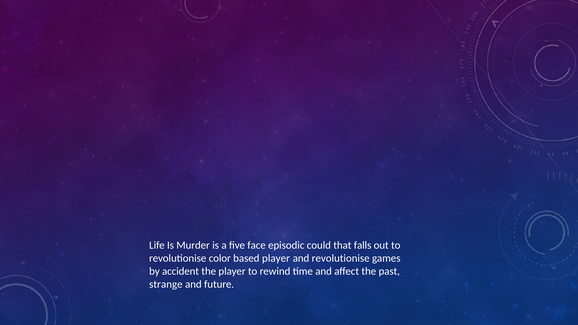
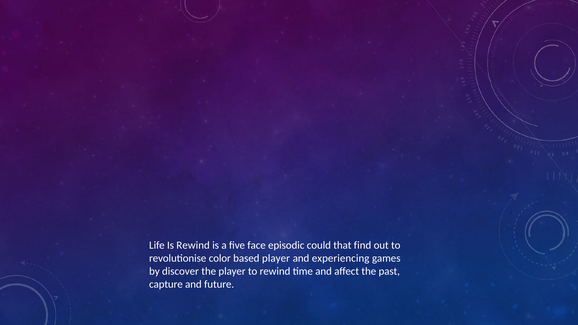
Is Murder: Murder -> Rewind (193, 245)
falls: falls -> find (363, 245)
and revolutionise: revolutionise -> experiencing (341, 258)
accident: accident -> discover (180, 271)
strange: strange -> capture (166, 284)
